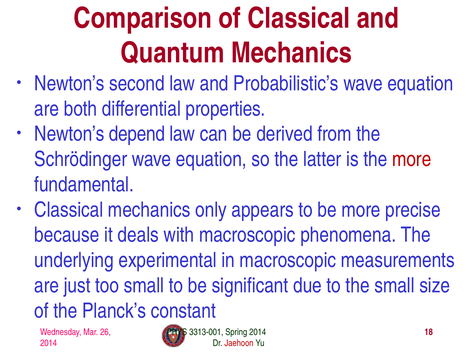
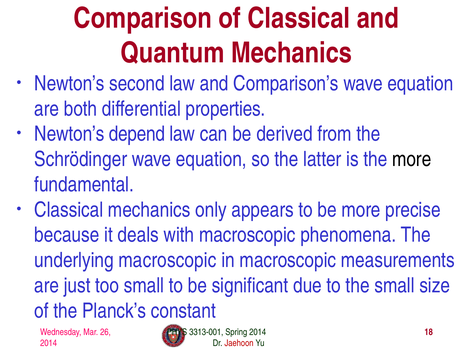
Probabilistic’s: Probabilistic’s -> Comparison’s (286, 83)
more colour: red -> black (412, 159)
underlying experimental: experimental -> macroscopic (168, 260)
